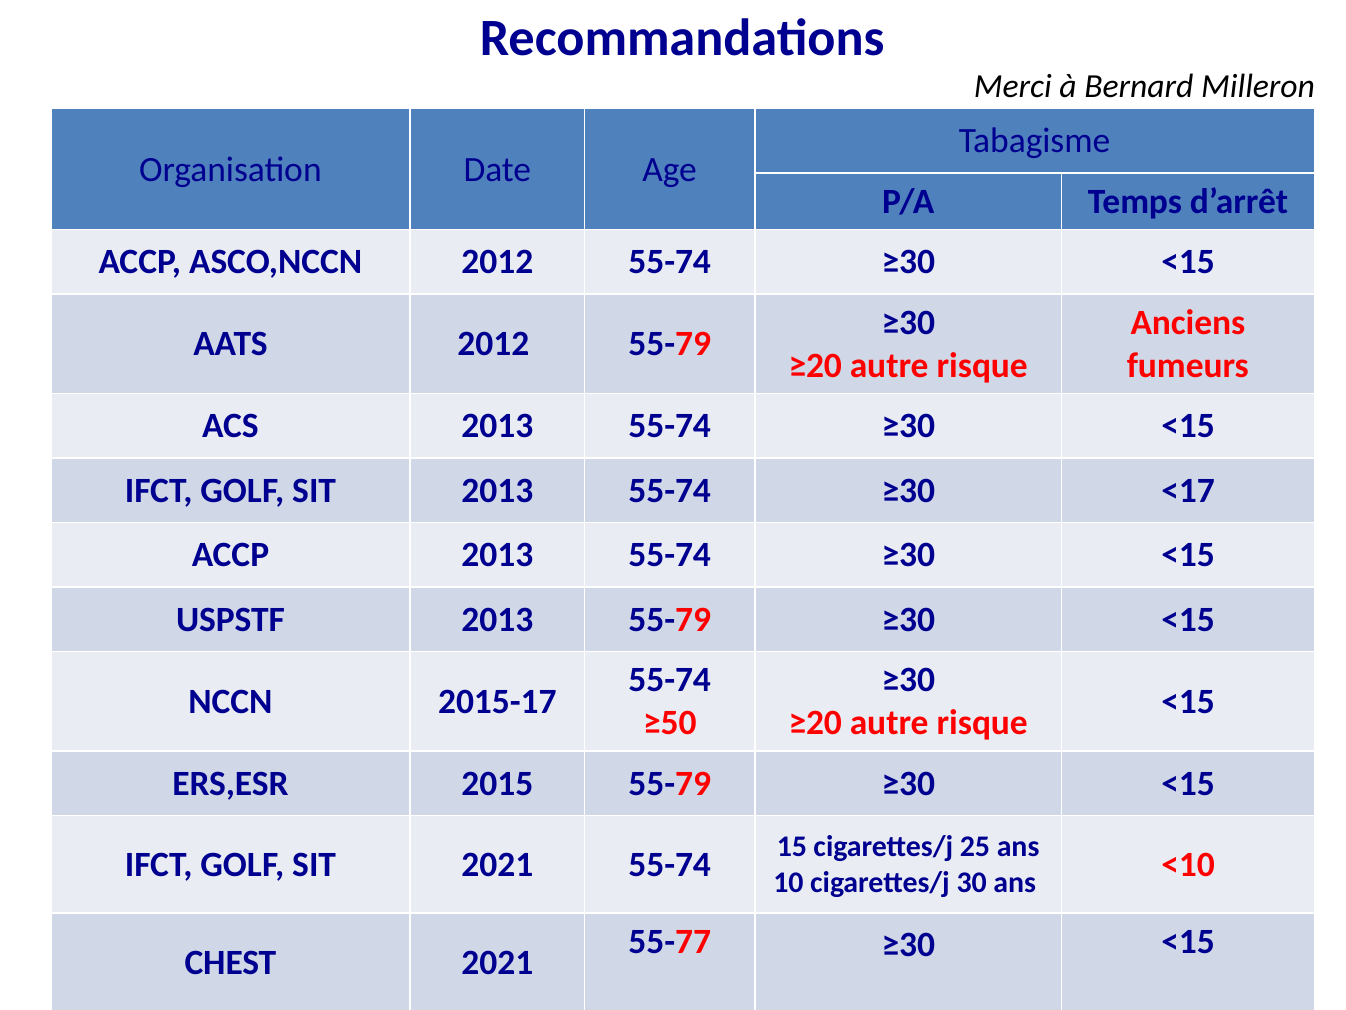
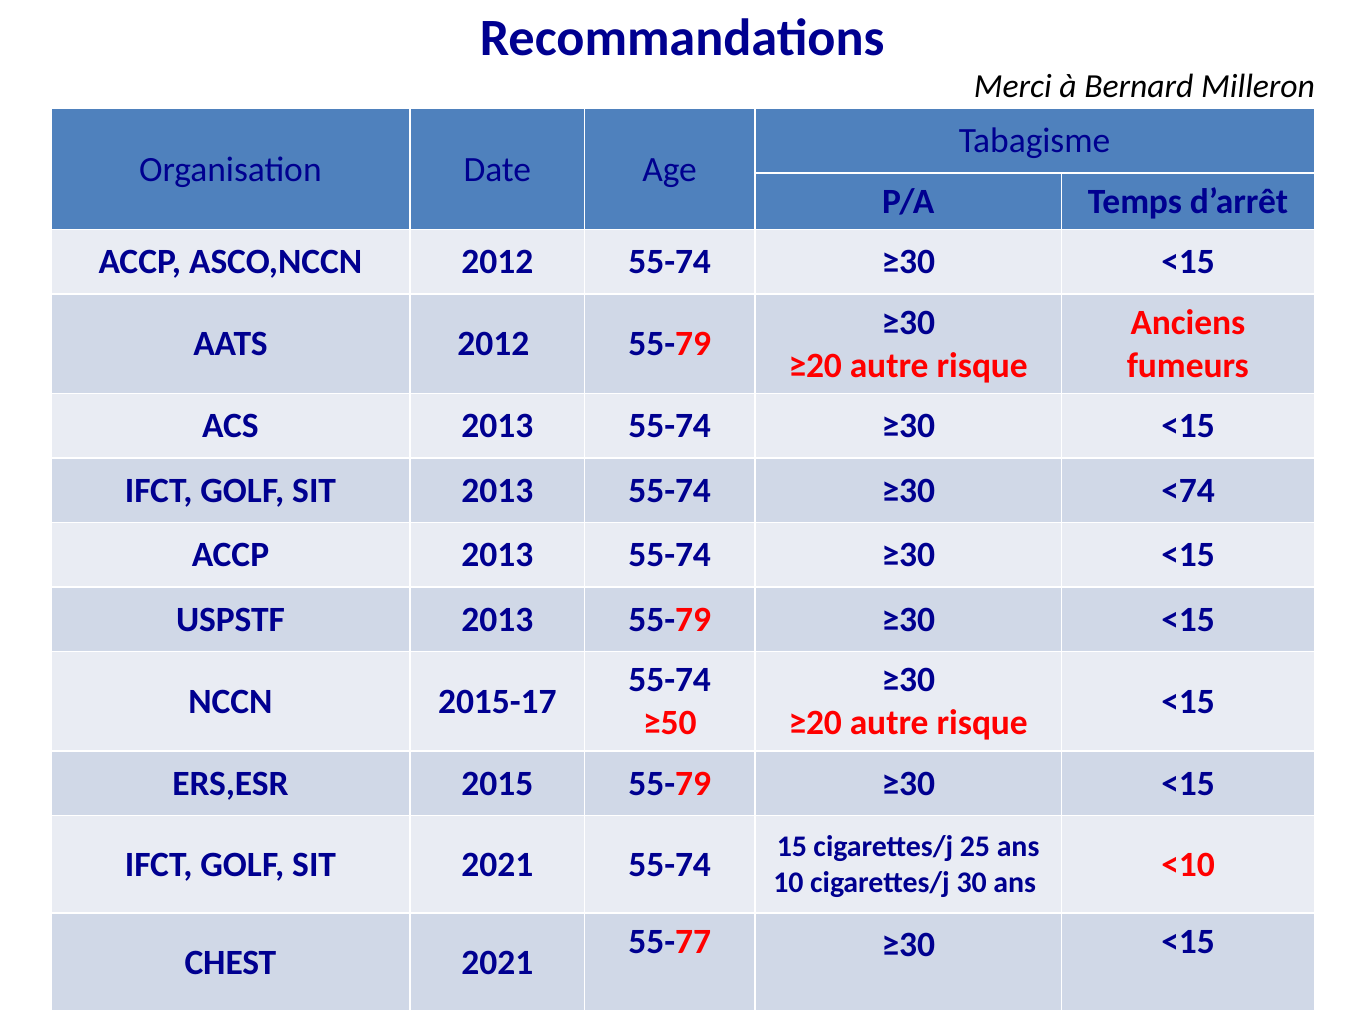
<17: <17 -> <74 (1188, 490)
